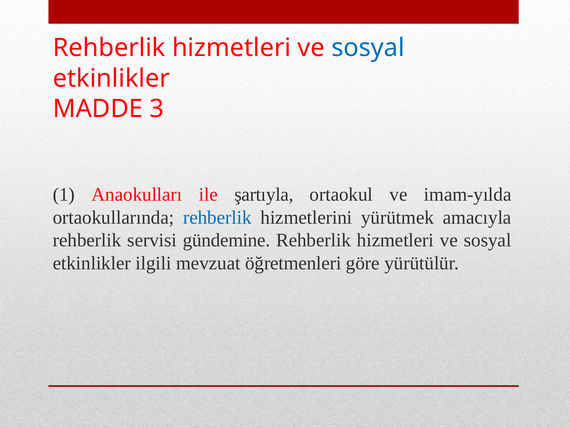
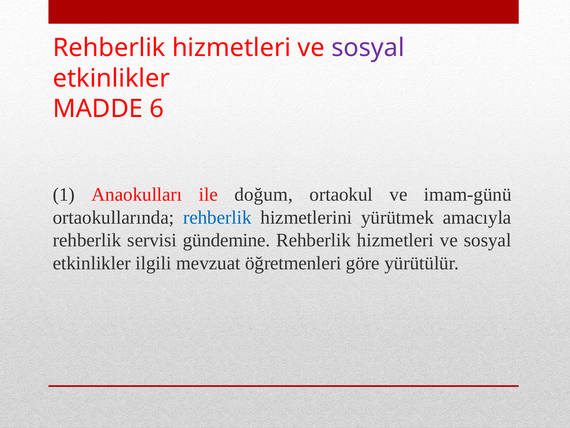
sosyal colour: blue -> purple (368, 48)
3: 3 -> 6 (157, 109)
şartıyla: şartıyla -> doğum (264, 194)
imam-yılda: imam-yılda -> imam-günü (468, 194)
